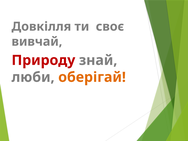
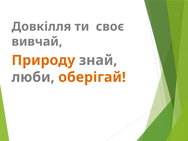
Природу colour: red -> orange (43, 60)
